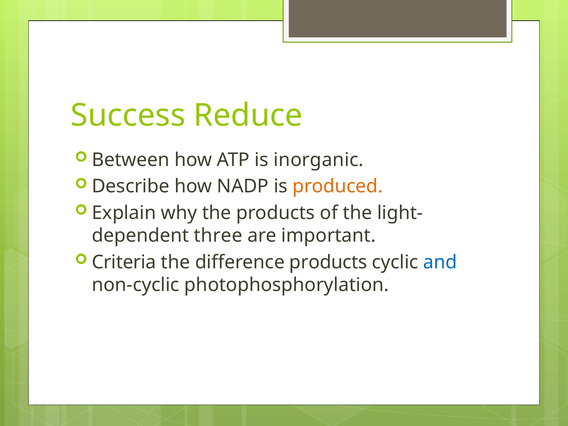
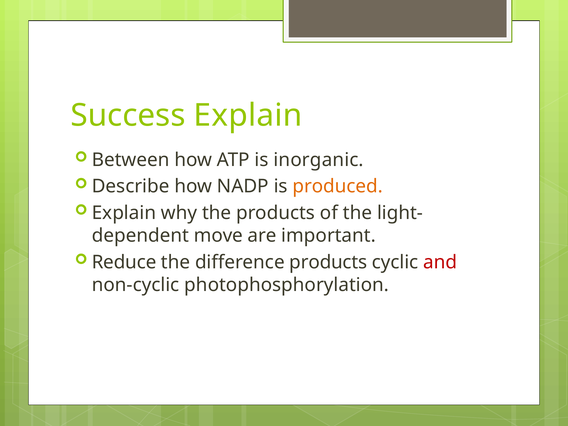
Success Reduce: Reduce -> Explain (248, 115)
three: three -> move (218, 236)
Criteria: Criteria -> Reduce (124, 262)
and colour: blue -> red (440, 262)
